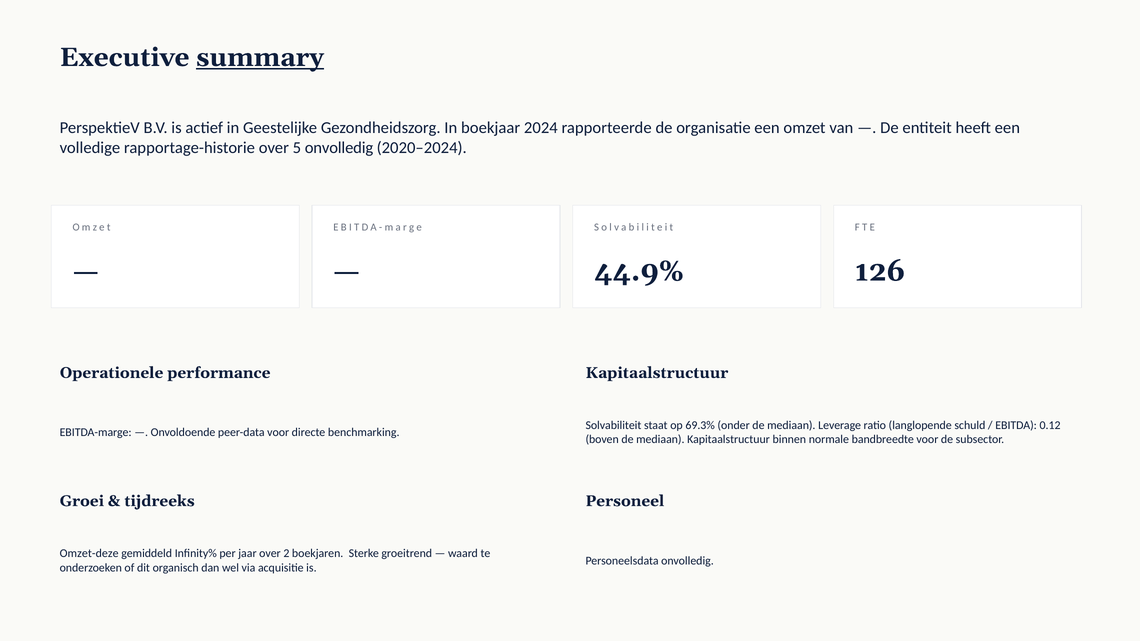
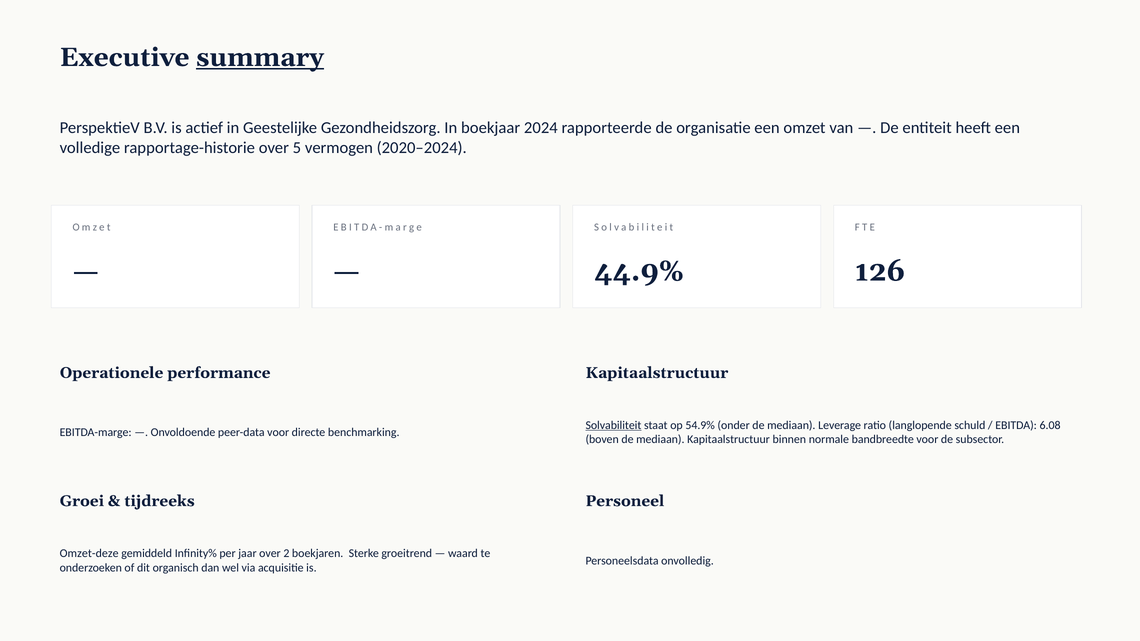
5 onvolledig: onvolledig -> vermogen (339, 148)
Solvabiliteit underline: none -> present (613, 425)
69.3%: 69.3% -> 54.9% (700, 425)
0.12: 0.12 -> 6.08 (1050, 425)
